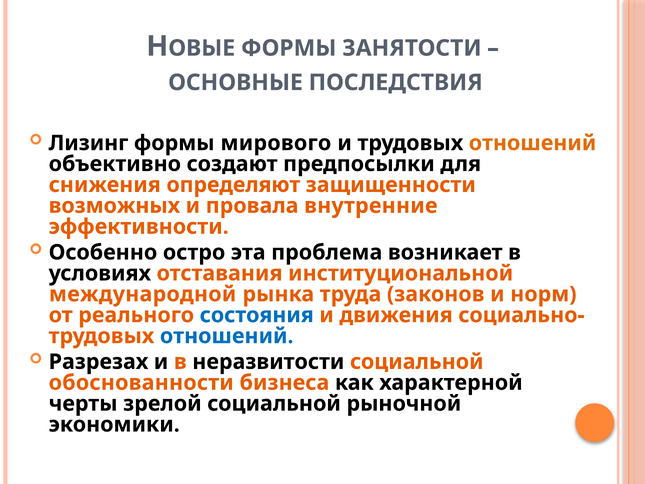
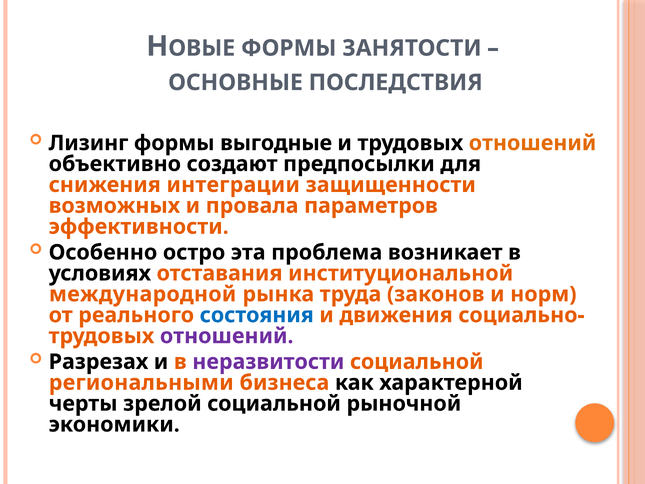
мирового: мирового -> выгодные (276, 143)
определяют: определяют -> интеграции (233, 185)
внутренние: внутренние -> параметров (371, 206)
отношений colour: blue -> purple (227, 336)
неразвитости colour: black -> purple (268, 362)
обоснованности: обоснованности -> региональными (141, 382)
